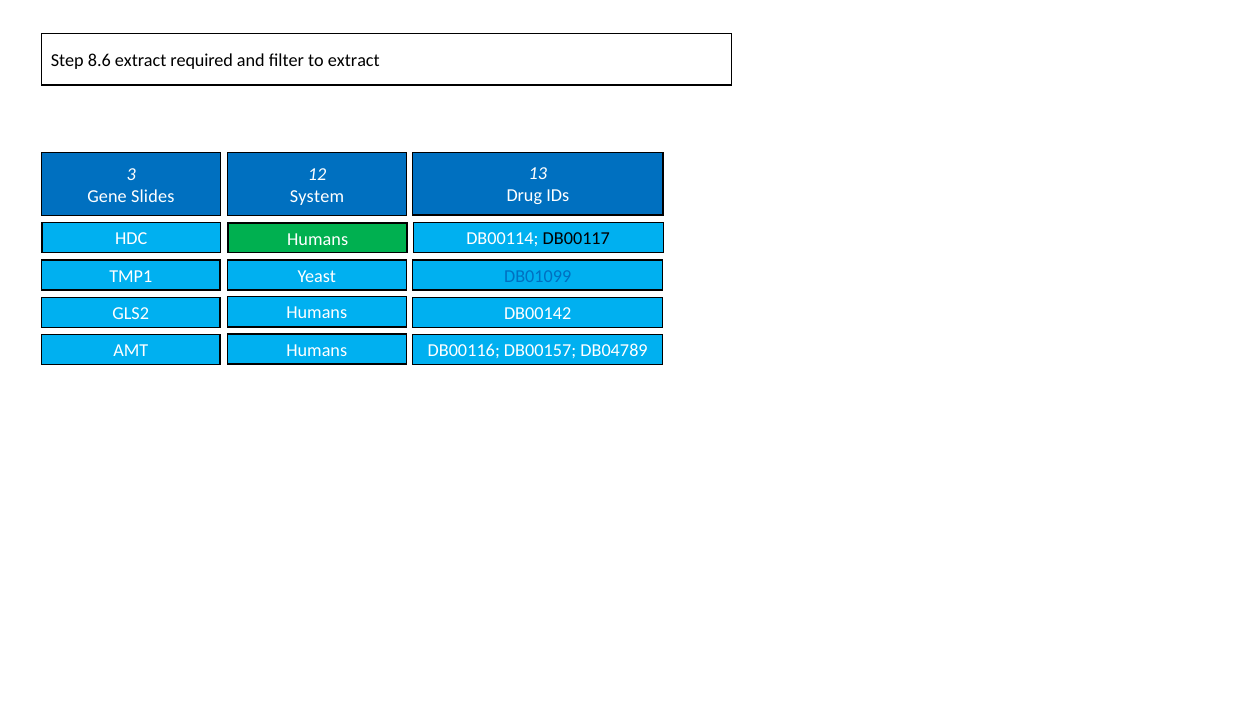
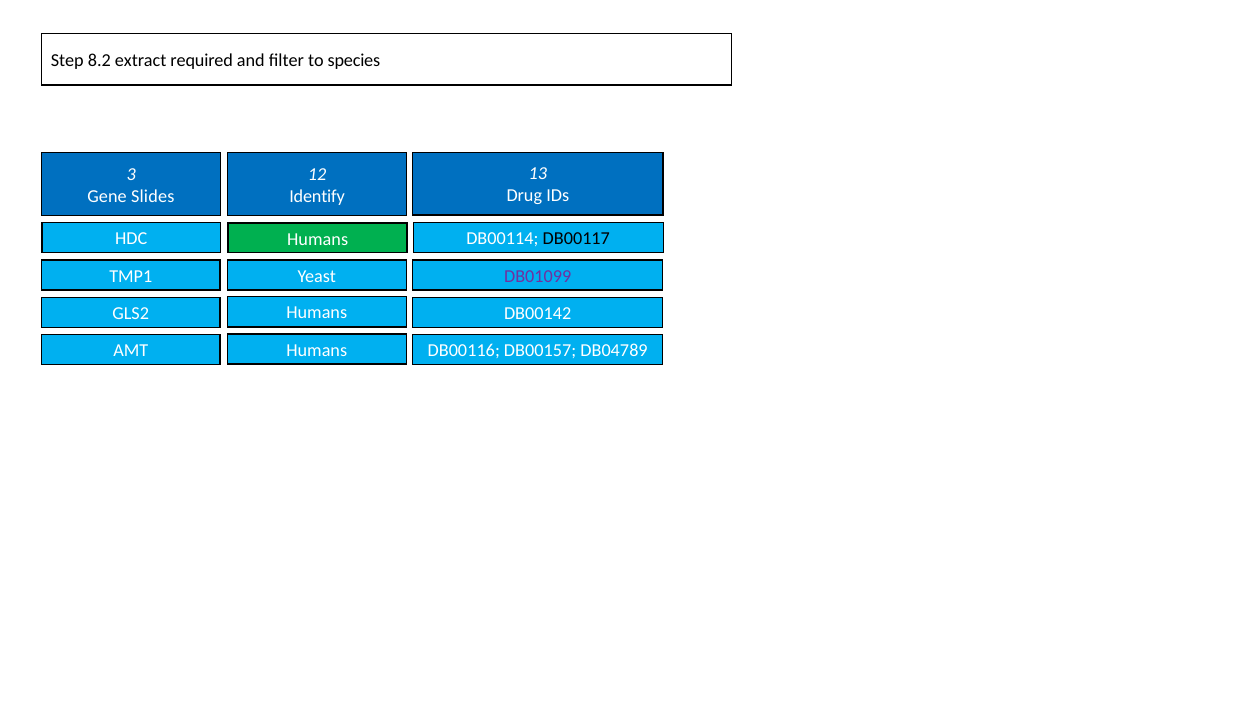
8.6: 8.6 -> 8.2 (99, 60)
to extract: extract -> species (354, 60)
System: System -> Identify (317, 196)
DB01099 colour: blue -> purple (538, 276)
